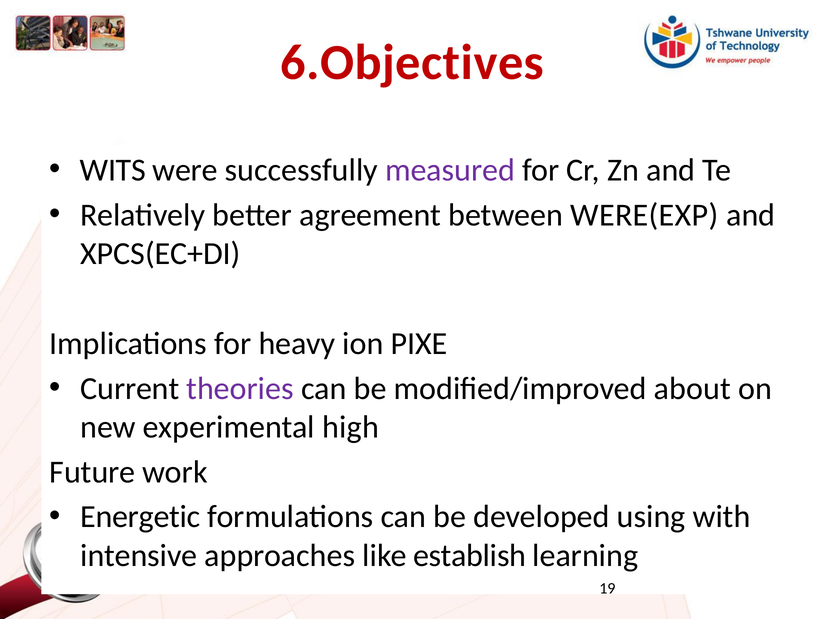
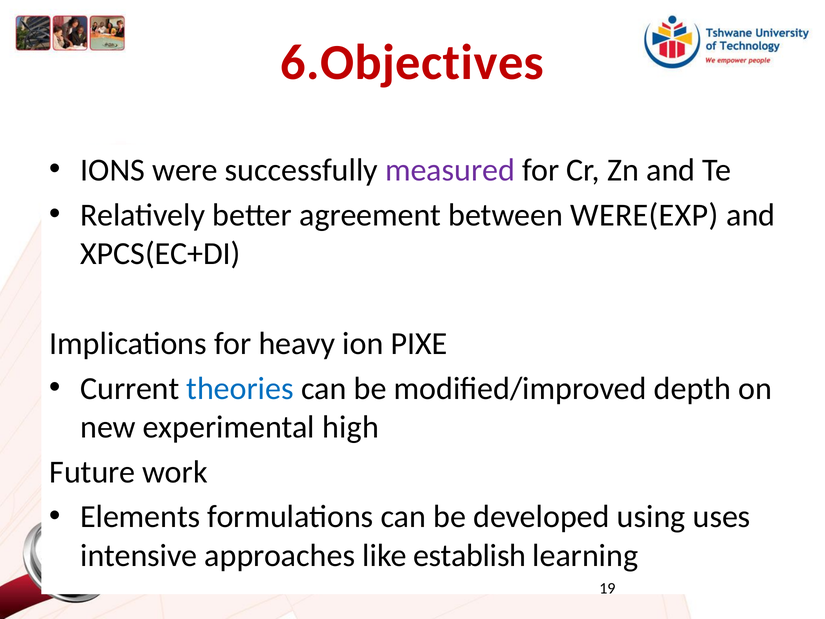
WITS: WITS -> IONS (113, 170)
theories colour: purple -> blue (240, 388)
about: about -> depth (692, 388)
Energetic: Energetic -> Elements (140, 517)
with: with -> uses (722, 517)
